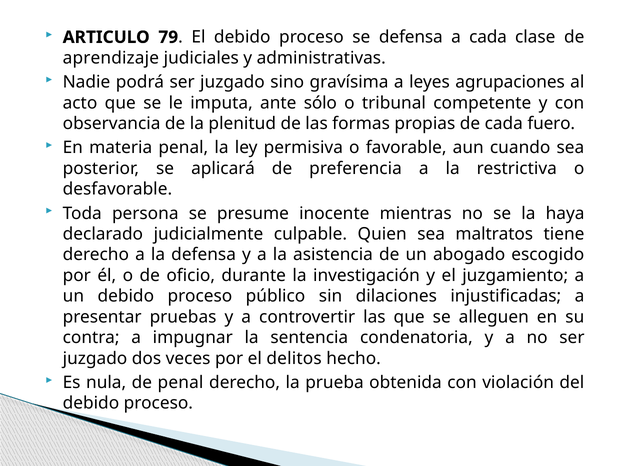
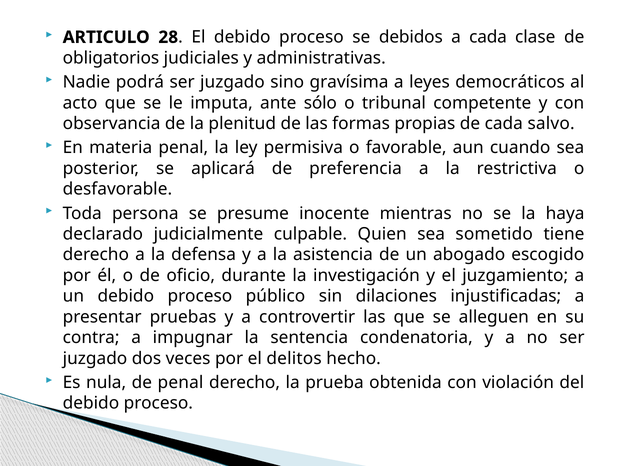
79: 79 -> 28 (168, 37)
se defensa: defensa -> debidos (411, 37)
aprendizaje: aprendizaje -> obligatorios (111, 58)
agrupaciones: agrupaciones -> democráticos (510, 82)
fuero: fuero -> salvo (551, 123)
maltratos: maltratos -> sometido (494, 234)
